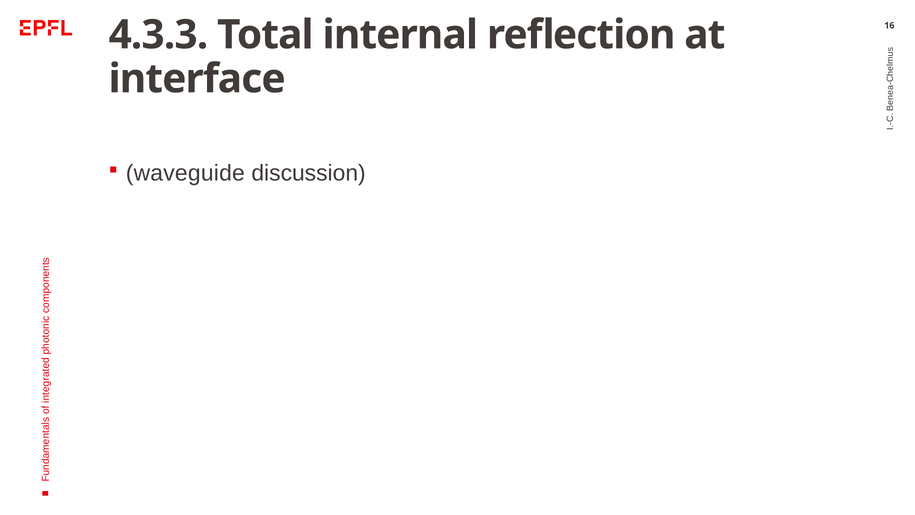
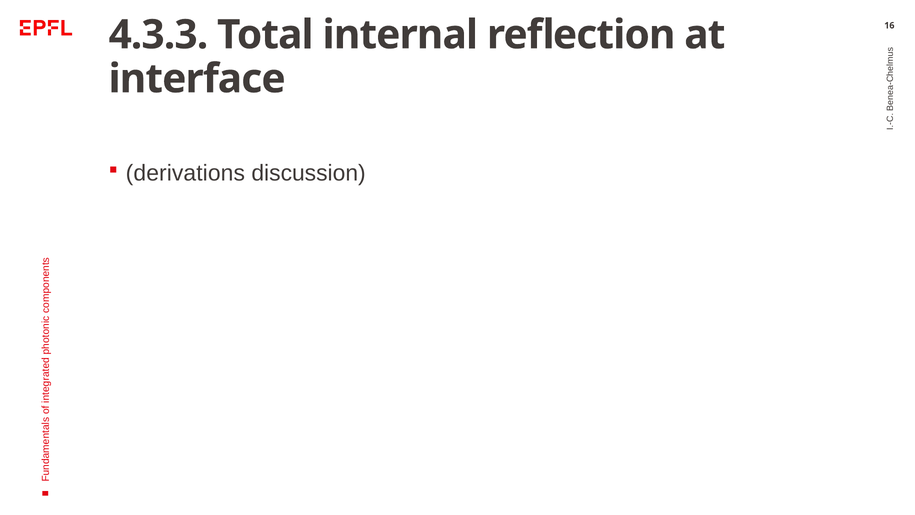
waveguide: waveguide -> derivations (185, 173)
